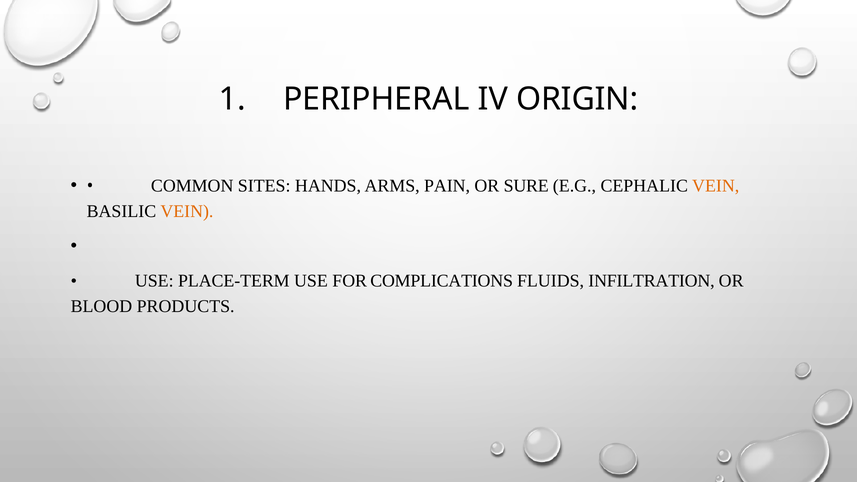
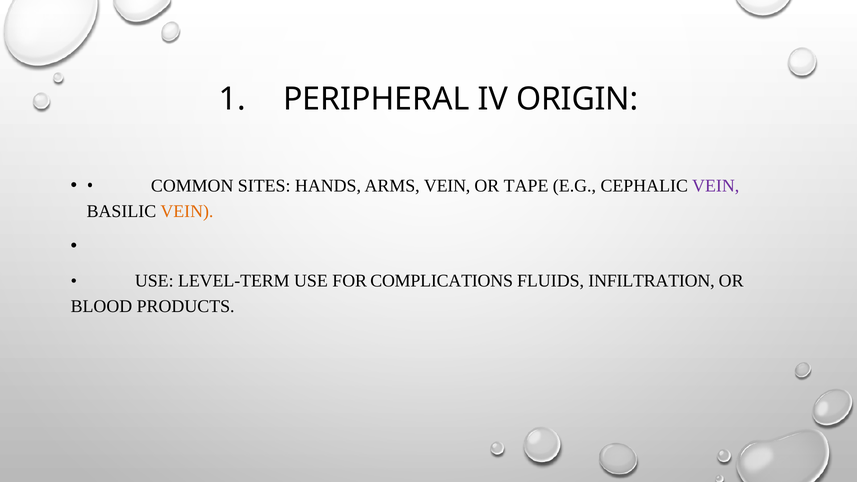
ARMS PAIN: PAIN -> VEIN (447, 186)
SURE: SURE -> TAPE (526, 186)
VEIN colour: orange -> purple (716, 186)
PLACE-TERM: PLACE-TERM -> LEVEL-TERM (234, 281)
